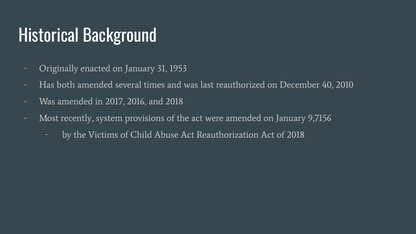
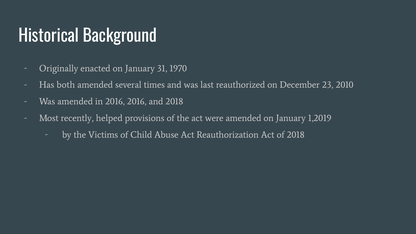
1953: 1953 -> 1970 (178, 68)
40: 40 -> 23 (328, 85)
in 2017: 2017 -> 2016 (115, 102)
system: system -> helped (109, 118)
9,7156: 9,7156 -> 1,2019 (320, 118)
